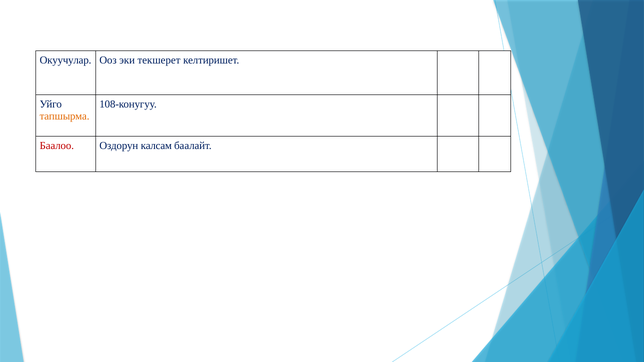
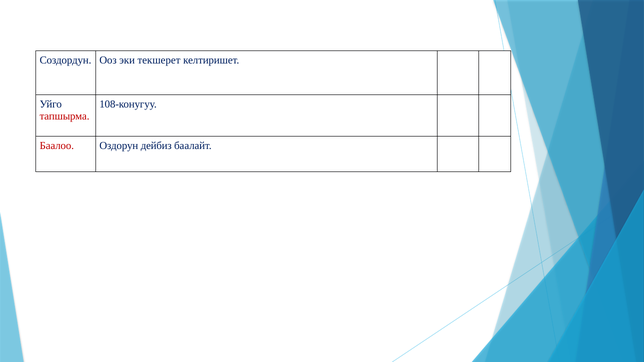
Окуучулар: Окуучулар -> Создордун (65, 60)
тапшырма colour: orange -> red (65, 116)
калсам: калсам -> дейбиз (156, 146)
